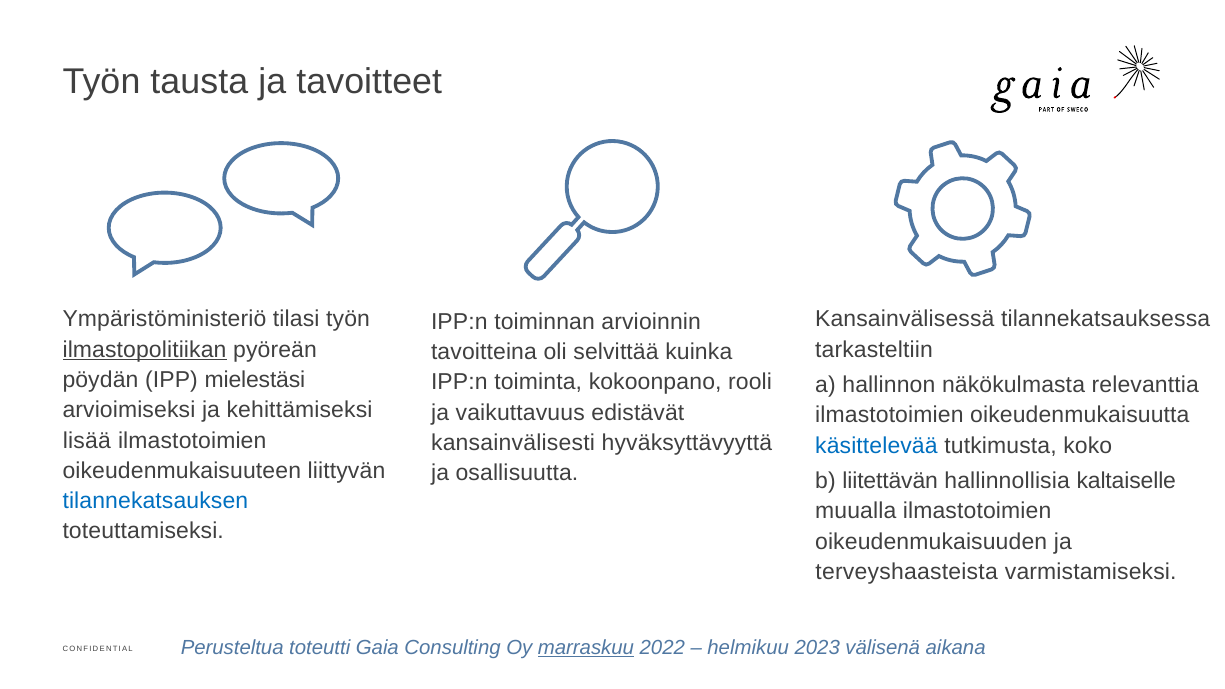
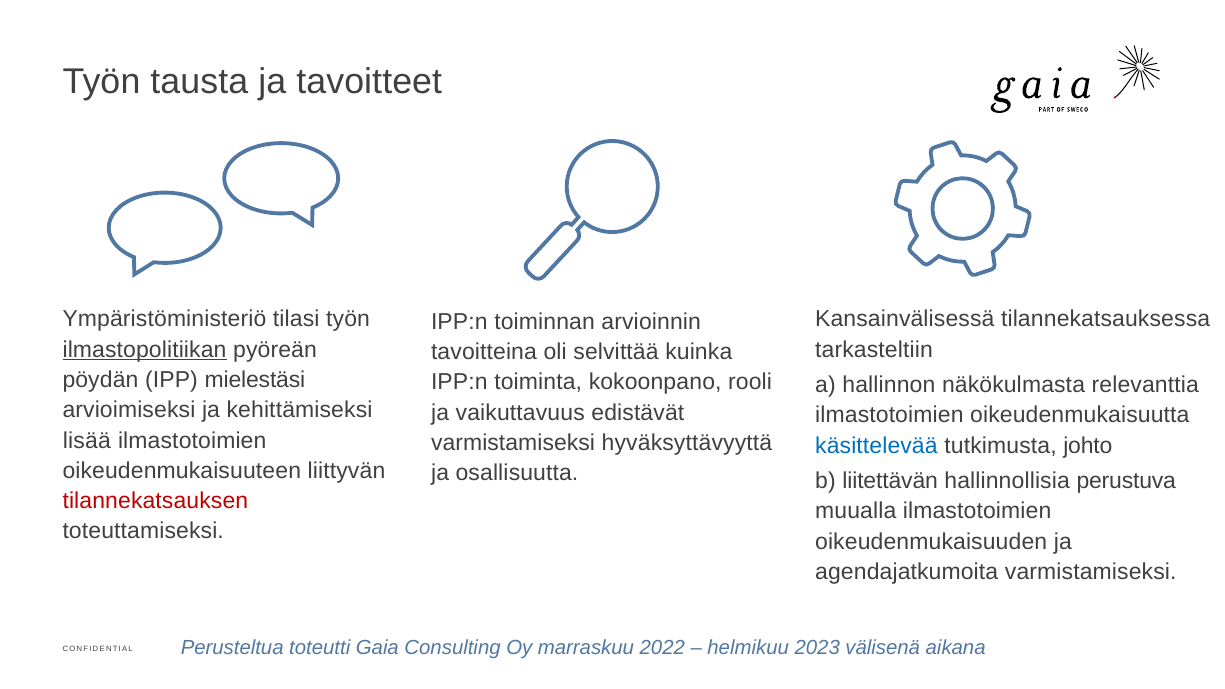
kansainvälisesti: kansainvälisesti -> varmistamiseksi (513, 443)
koko: koko -> johto (1088, 446)
kaltaiselle: kaltaiselle -> perustuva (1126, 481)
tilannekatsauksen colour: blue -> red (155, 501)
terveyshaasteista: terveyshaasteista -> agendajatkumoita (907, 572)
marraskuu underline: present -> none (586, 647)
